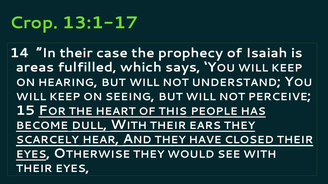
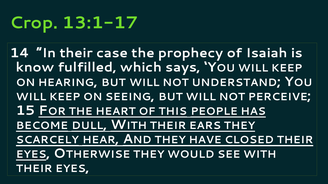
areas: areas -> know (35, 68)
